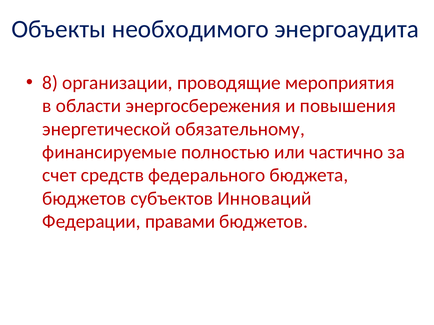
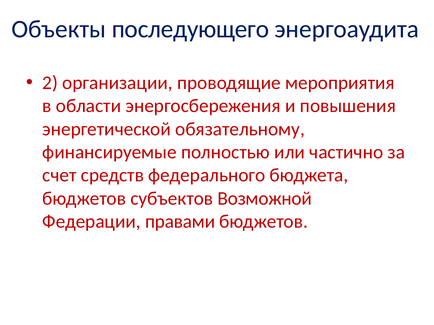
необходимого: необходимого -> последующего (190, 29)
8: 8 -> 2 (50, 83)
Инноваций: Инноваций -> Возможной (265, 199)
